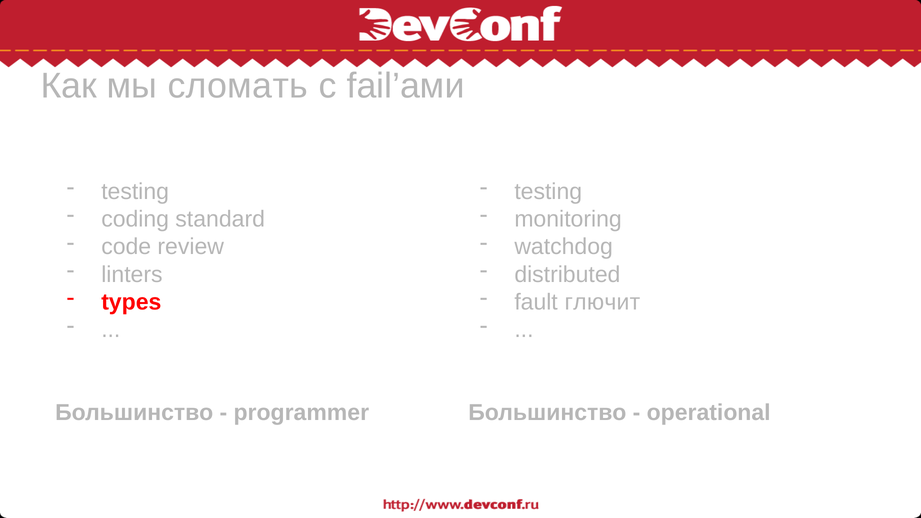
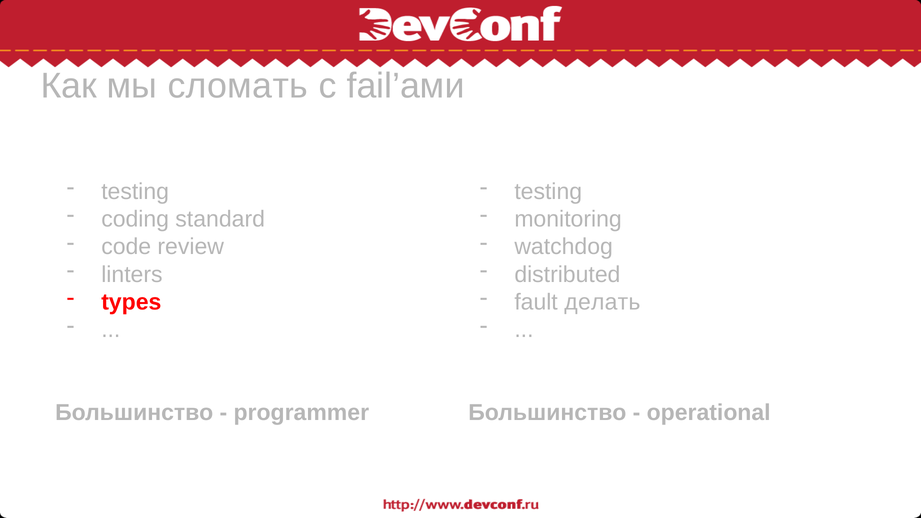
глючит: глючит -> делать (602, 302)
